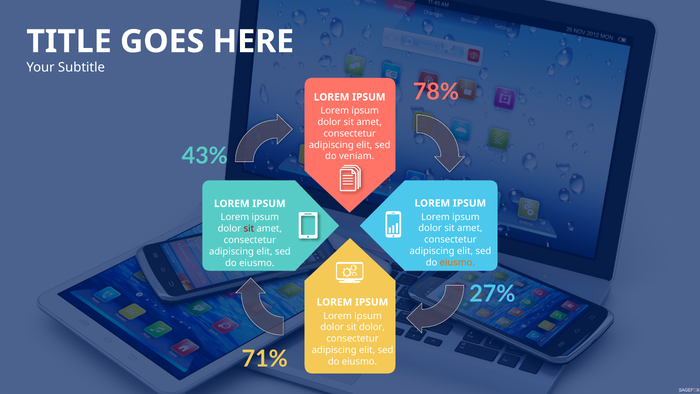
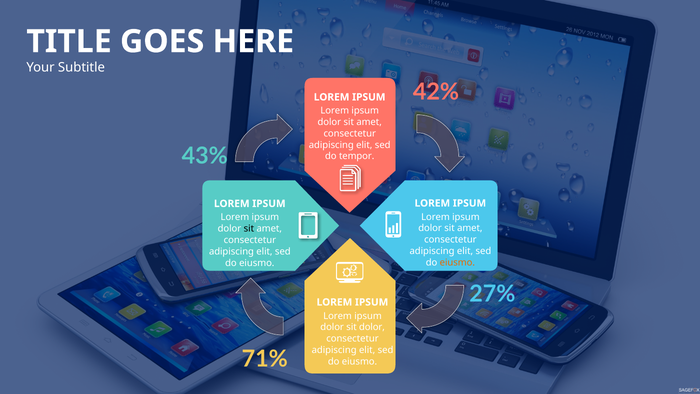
78%: 78% -> 42% (436, 92)
veniam: veniam -> tempor (357, 156)
sit colour: red -> black (249, 229)
